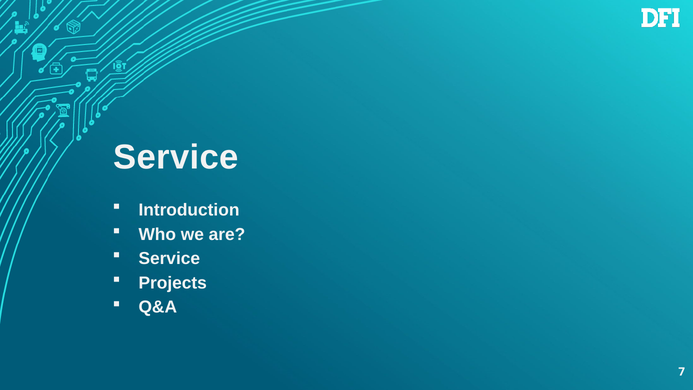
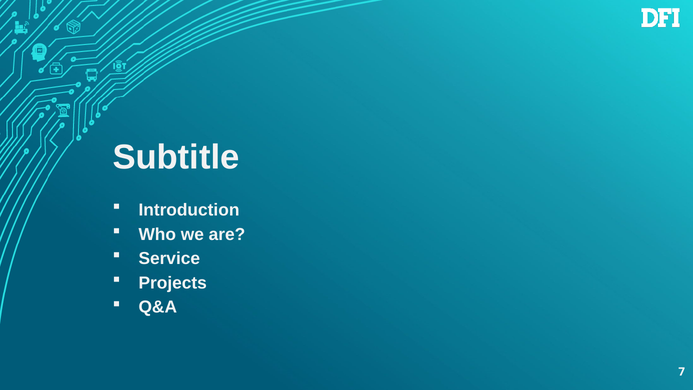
Service: Service -> Subtitle (176, 157)
